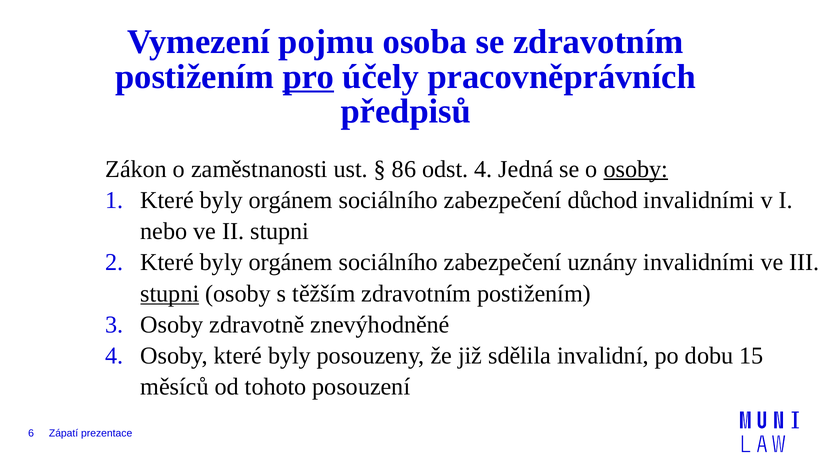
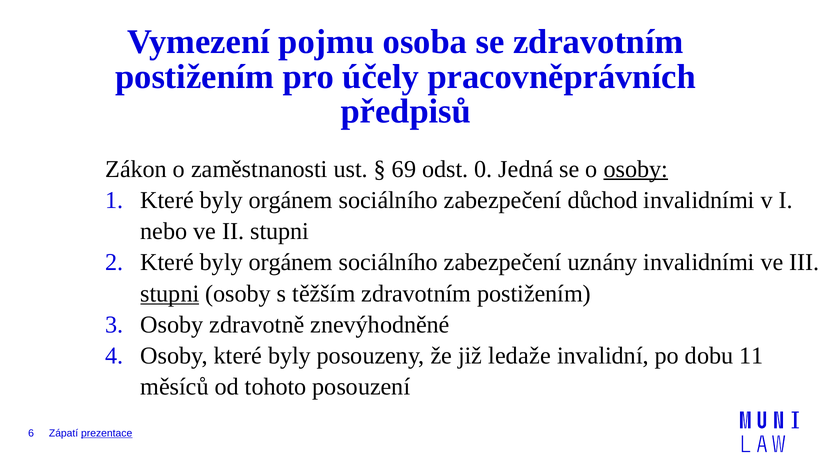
pro underline: present -> none (308, 76)
86: 86 -> 69 (404, 169)
odst 4: 4 -> 0 (483, 169)
sdělila: sdělila -> ledaže (519, 355)
15: 15 -> 11 (751, 355)
prezentace underline: none -> present (107, 433)
